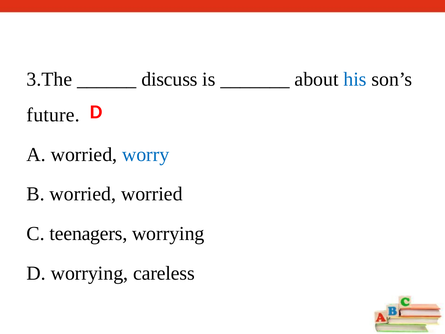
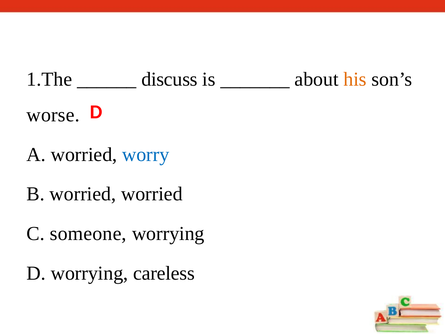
3.The: 3.The -> 1.The (49, 79)
his colour: blue -> orange (355, 79)
future: future -> worse (53, 115)
teenagers: teenagers -> someone (88, 233)
